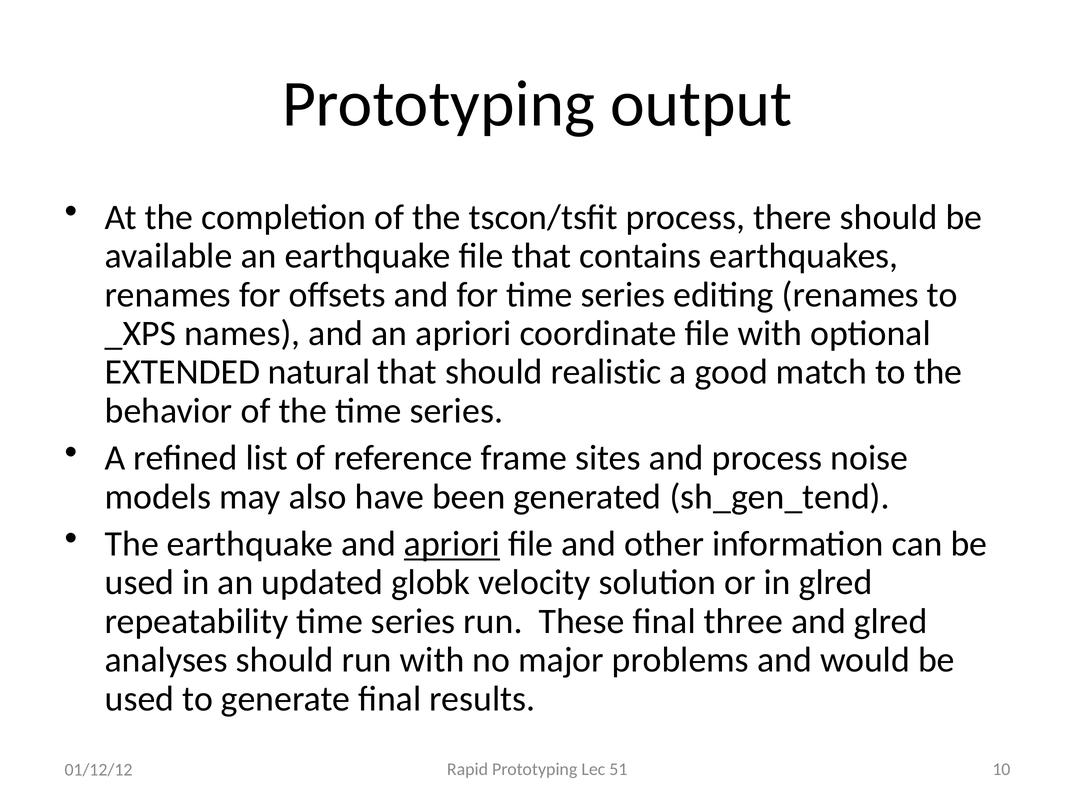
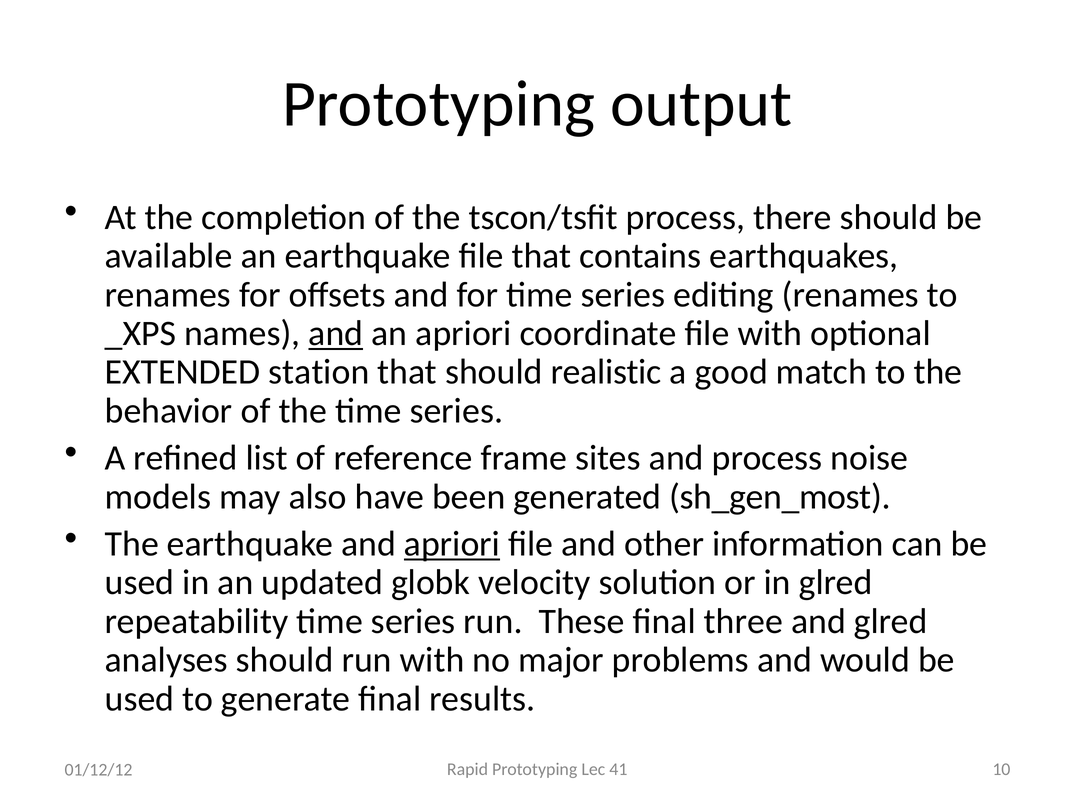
and underline: none -> present (336, 334)
natural: natural -> station (319, 372)
sh_gen_tend: sh_gen_tend -> sh_gen_most (780, 497)
51: 51 -> 41 (618, 770)
